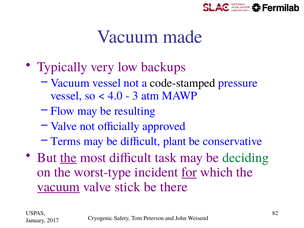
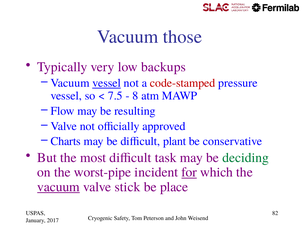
made: made -> those (183, 37)
vessel underline: none -> present (107, 83)
code-stamped colour: black -> red (183, 83)
4.0: 4.0 -> 7.5 (115, 96)
3: 3 -> 8 (135, 96)
Terms: Terms -> Charts (66, 141)
the underline: present -> none (68, 158)
worst-type: worst-type -> worst-pipe (103, 172)
there: there -> place (174, 187)
